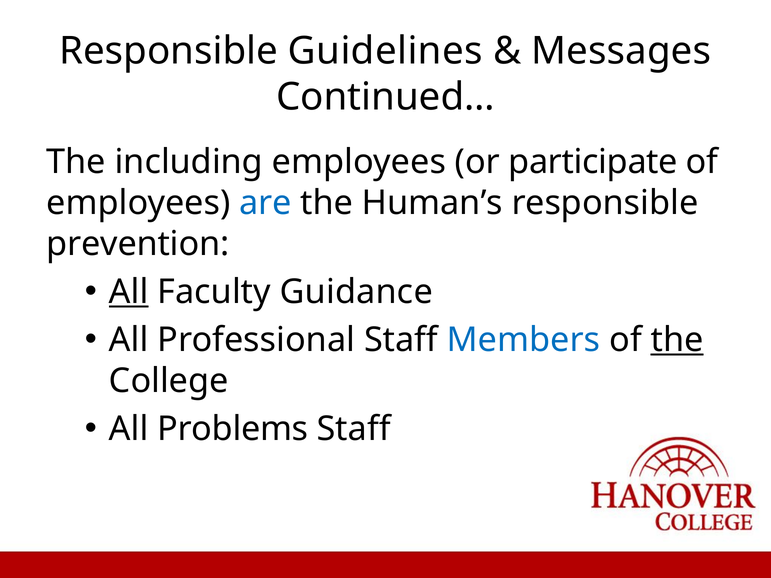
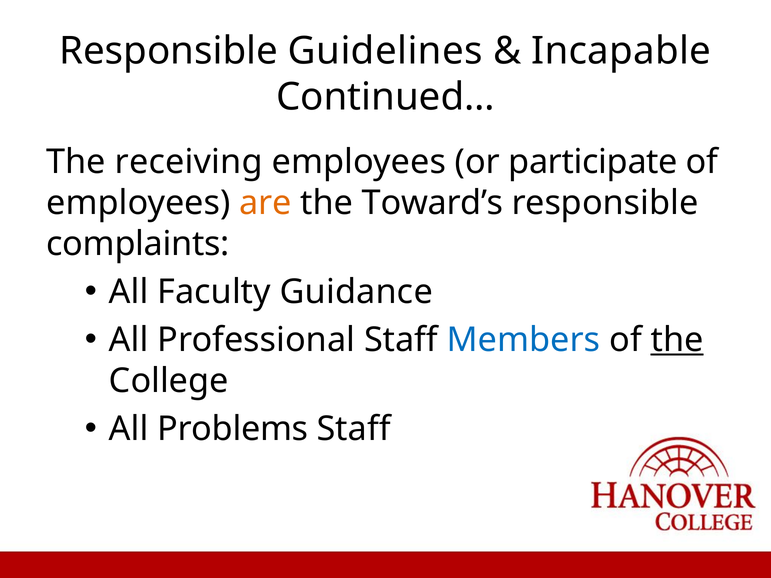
Messages: Messages -> Incapable (621, 51)
including: including -> receiving (189, 162)
are colour: blue -> orange (265, 203)
Human’s: Human’s -> Toward’s (433, 203)
prevention: prevention -> complaints (138, 244)
All underline: present -> none (129, 292)
